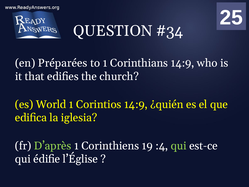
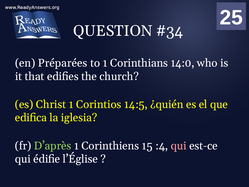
Corinthians 14:9: 14:9 -> 14:0 (183, 63)
World: World -> Christ (51, 104)
Corintios 14:9: 14:9 -> 14:5 (136, 104)
Corinthiens 19: 19 -> 15 (147, 146)
qui colour: light green -> pink (179, 146)
